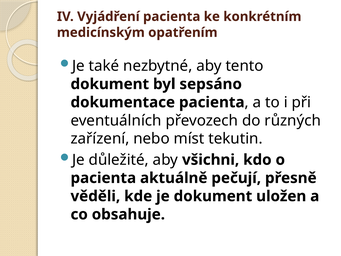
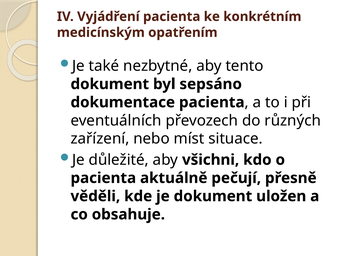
tekutin: tekutin -> situace (236, 139)
